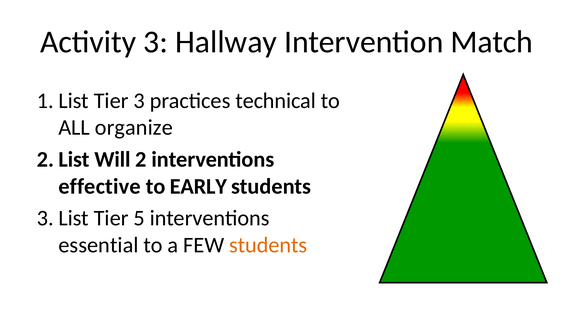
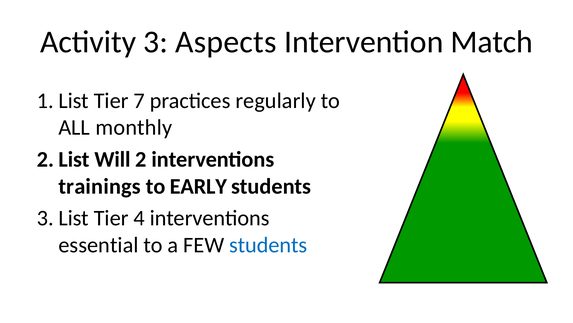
Hallway: Hallway -> Aspects (226, 42)
Tier 3: 3 -> 7 (139, 101)
technical: technical -> regularly (276, 101)
organize: organize -> monthly (134, 127)
effective: effective -> trainings (100, 186)
5: 5 -> 4 (139, 218)
students colour: orange -> blue (268, 245)
